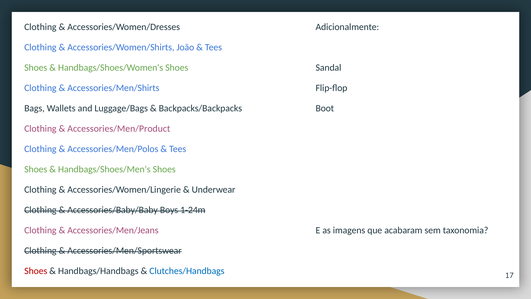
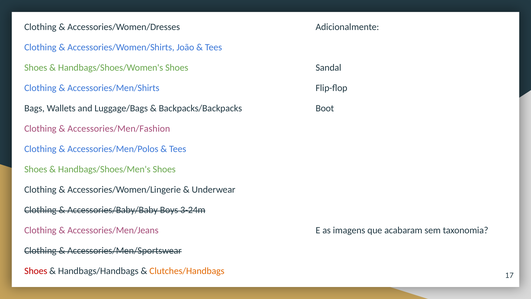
Accessories/Men/Product: Accessories/Men/Product -> Accessories/Men/Fashion (119, 128)
1-24m: 1-24m -> 3-24m (193, 210)
Clutches/Handbags colour: blue -> orange (187, 271)
